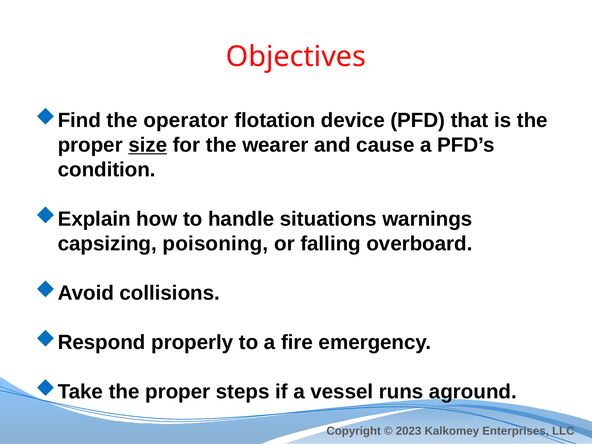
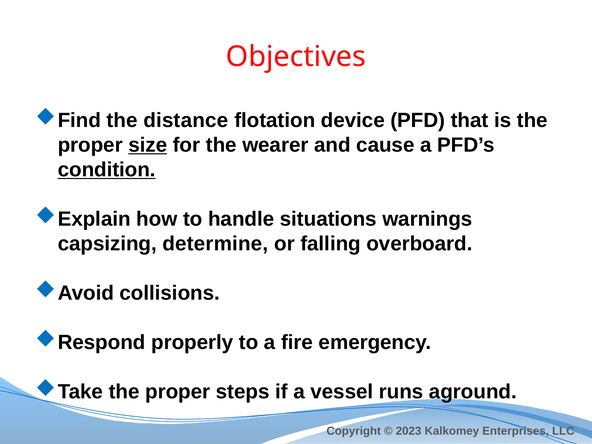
operator: operator -> distance (186, 120)
condition underline: none -> present (107, 170)
poisoning: poisoning -> determine (215, 244)
